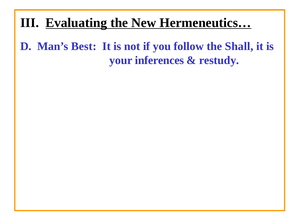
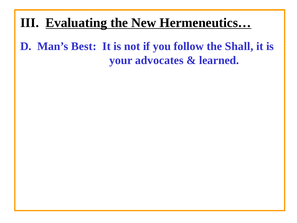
inferences: inferences -> advocates (159, 60)
restudy: restudy -> learned (219, 60)
